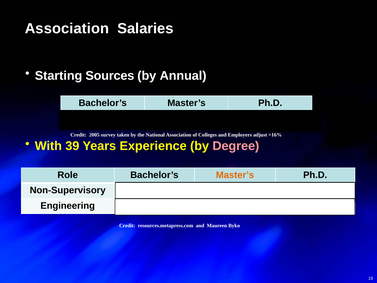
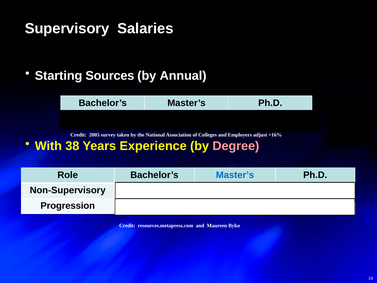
Association: Association -> Supervisory (67, 29)
39: 39 -> 38 (72, 146)
Master’s colour: orange -> blue (235, 175)
Engineering: Engineering -> Progression (68, 206)
